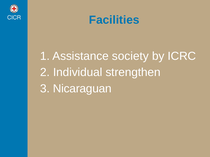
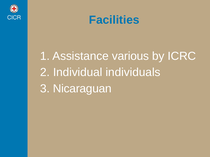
society: society -> various (130, 56)
strengthen: strengthen -> individuals (133, 73)
